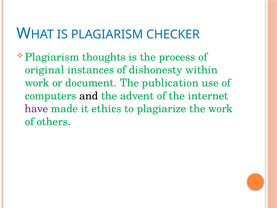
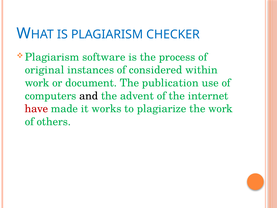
thoughts: thoughts -> software (104, 57)
dishonesty: dishonesty -> considered (156, 70)
have colour: purple -> red (36, 109)
ethics: ethics -> works (106, 109)
